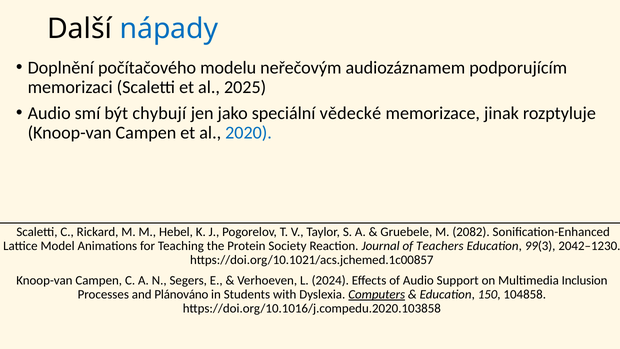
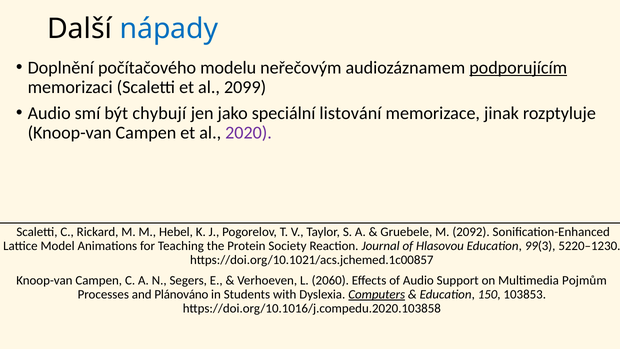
podporujícím underline: none -> present (518, 68)
2025: 2025 -> 2099 (245, 87)
vědecké: vědecké -> listování (350, 113)
2020 colour: blue -> purple (249, 133)
2082: 2082 -> 2092 (471, 232)
Teachers: Teachers -> Hlasovou (440, 246)
2042–1230: 2042–1230 -> 5220–1230 (589, 246)
2024: 2024 -> 2060 (330, 280)
Inclusion: Inclusion -> Pojmům (584, 280)
104858: 104858 -> 103853 (525, 294)
